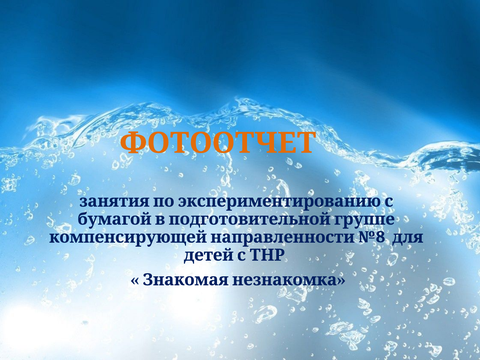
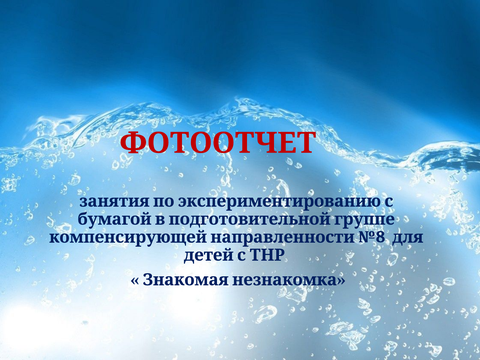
ФОТООТЧЕТ colour: orange -> red (218, 143)
